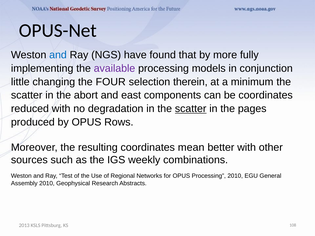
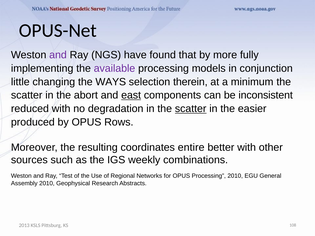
and colour: blue -> purple (58, 55)
FOUR: FOUR -> WAYS (111, 82)
east underline: none -> present (131, 95)
be coordinates: coordinates -> inconsistent (266, 95)
pages: pages -> easier (252, 109)
mean: mean -> entire (191, 148)
